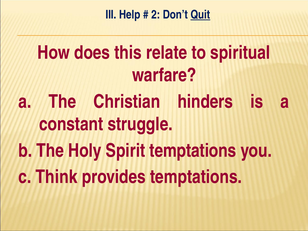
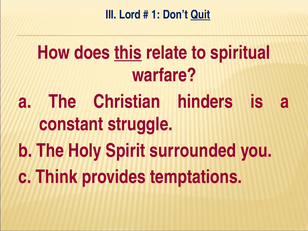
Help: Help -> Lord (130, 15)
2: 2 -> 1 (156, 15)
this underline: none -> present (128, 53)
Spirit temptations: temptations -> surrounded (193, 151)
